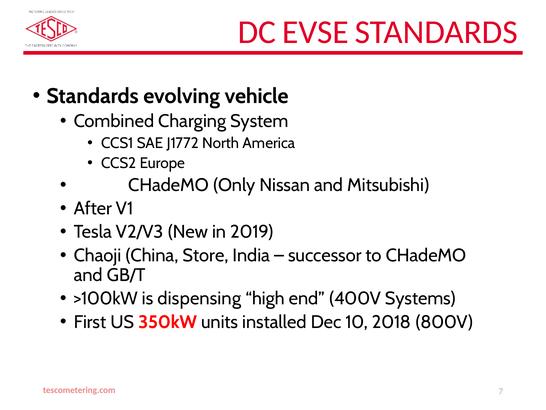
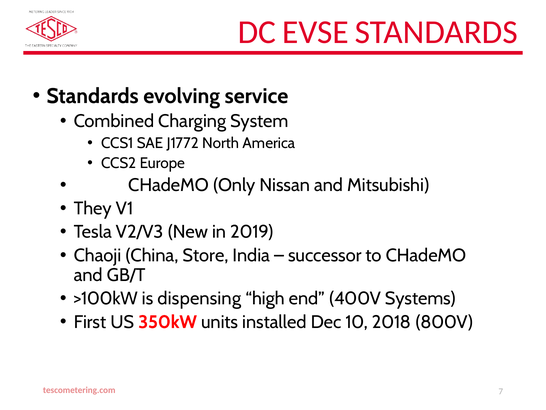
vehicle: vehicle -> service (256, 96)
After: After -> They (93, 208)
